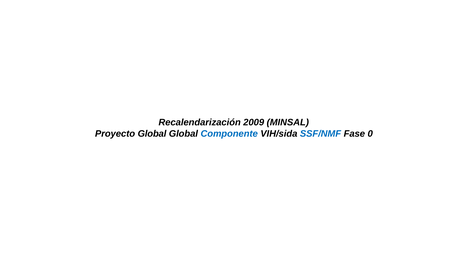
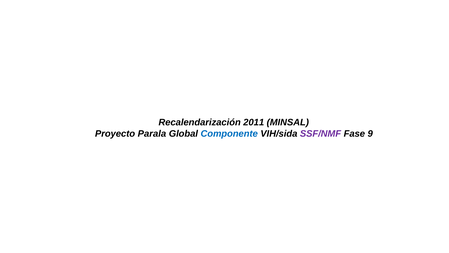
2009: 2009 -> 2011 (254, 122)
Proyecto Global: Global -> Parala (152, 134)
SSF/NMF colour: blue -> purple (321, 134)
0: 0 -> 9 (370, 134)
